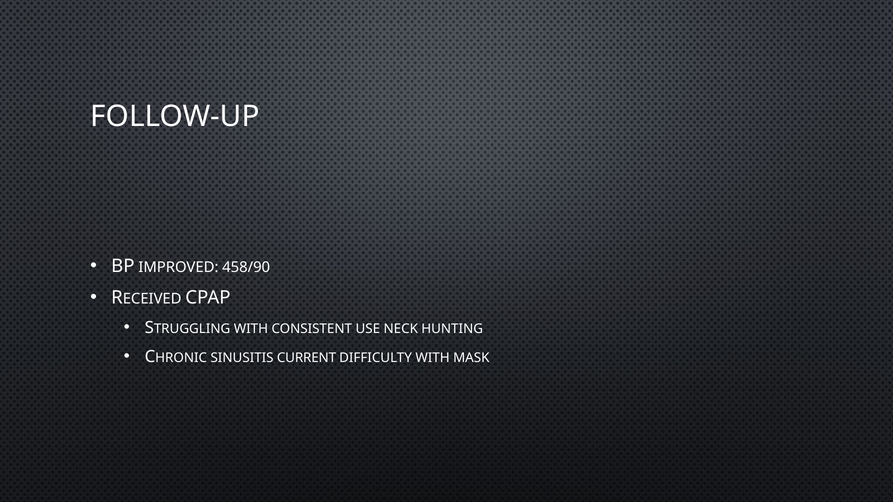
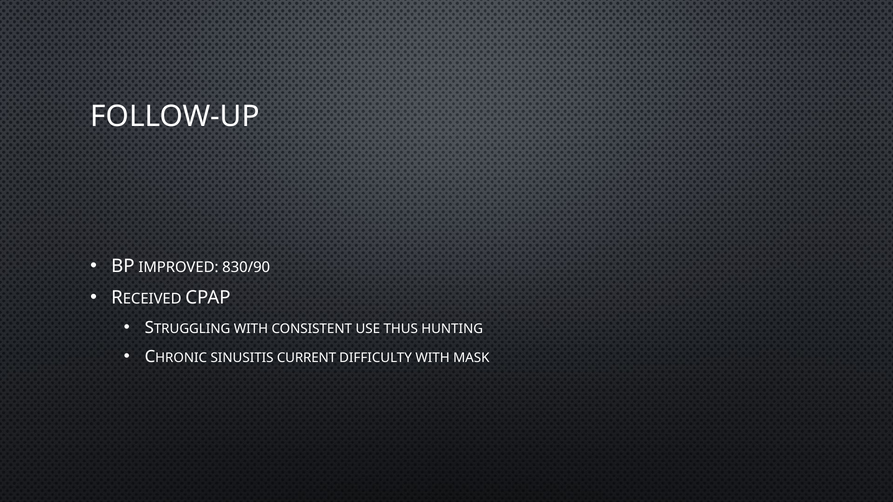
458/90: 458/90 -> 830/90 (246, 267)
NECK: NECK -> THUS (401, 329)
